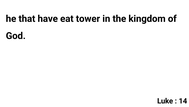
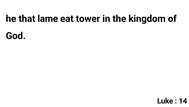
have: have -> lame (48, 19)
